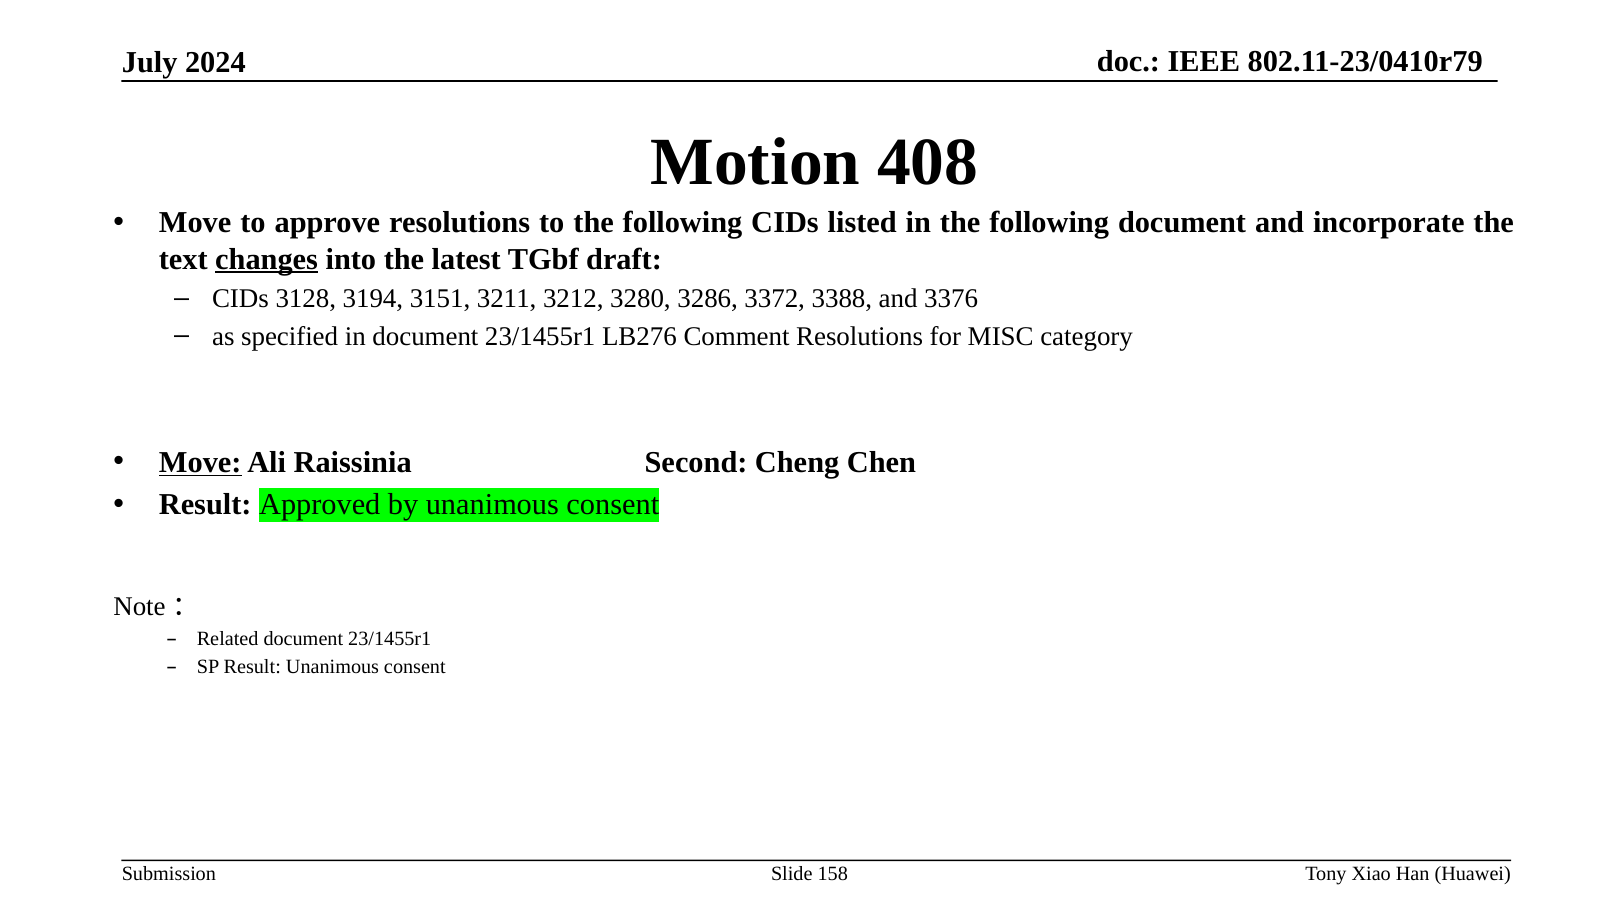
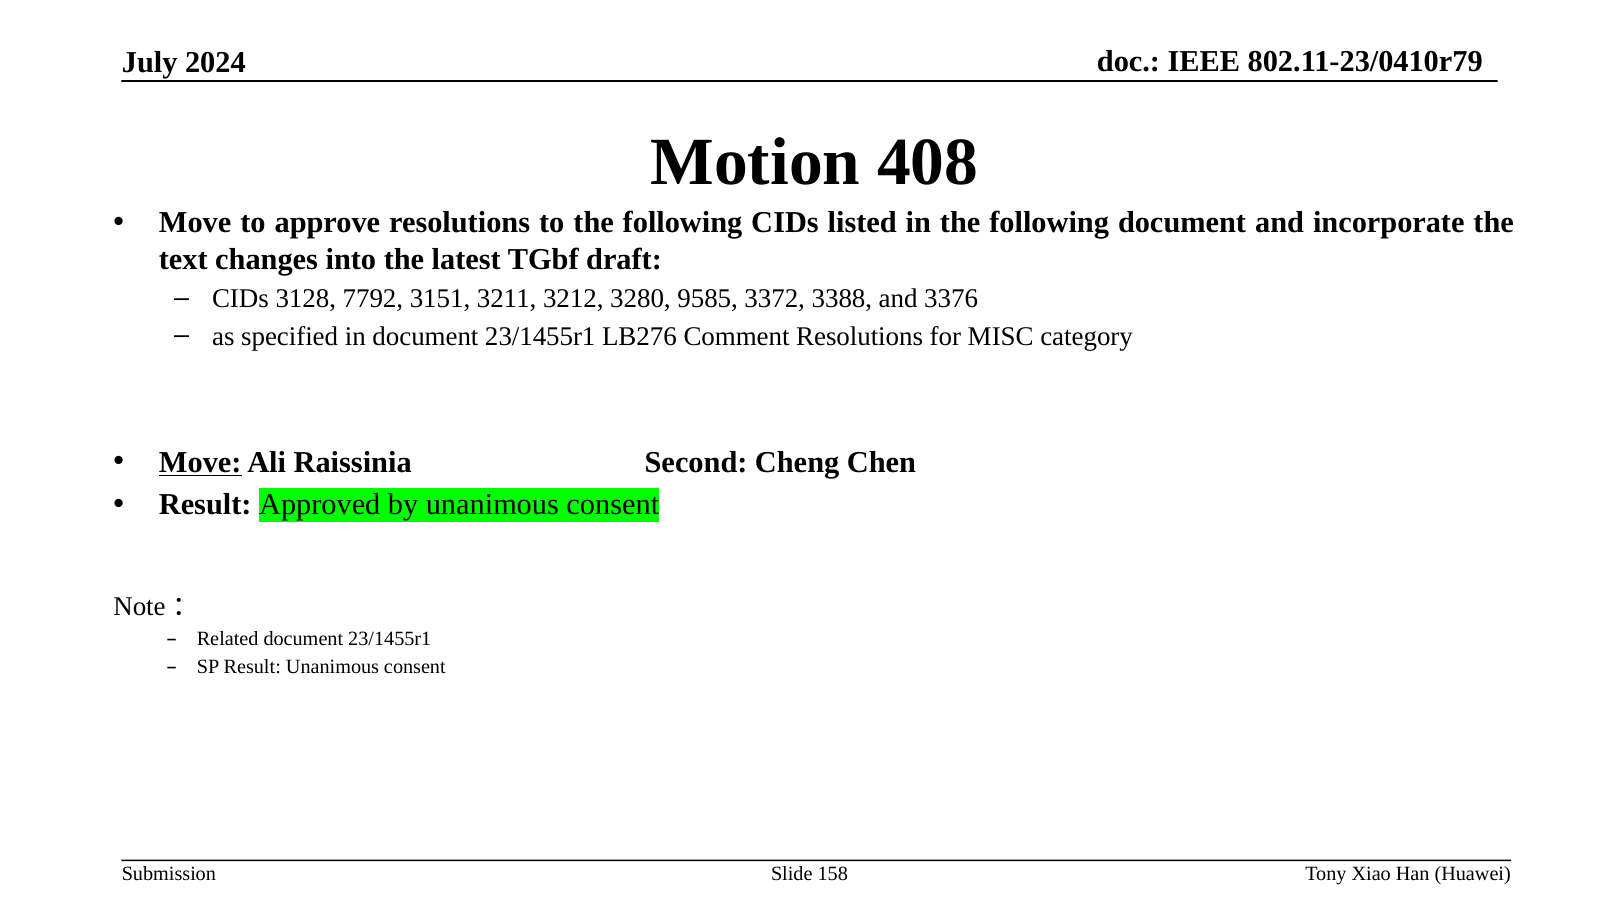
changes underline: present -> none (267, 259)
3194: 3194 -> 7792 (373, 299)
3286: 3286 -> 9585 (708, 299)
